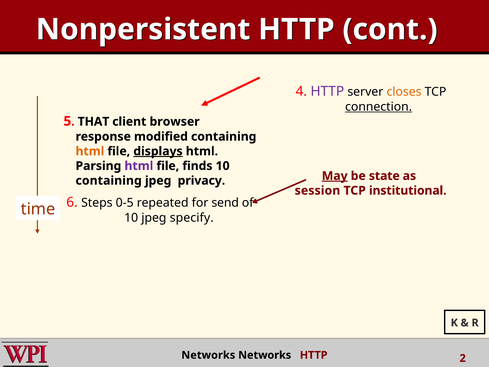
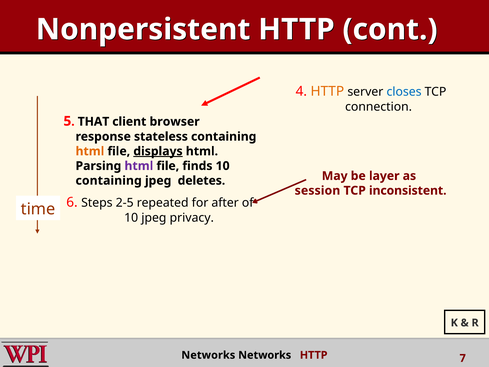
HTTP colour: purple -> orange (327, 91)
closes colour: orange -> blue (404, 92)
connection underline: present -> none (379, 107)
modified: modified -> stateless (161, 136)
May underline: present -> none (335, 176)
state: state -> layer (384, 176)
privacy: privacy -> deletes (201, 180)
institutional: institutional -> inconsistent (408, 190)
0-5: 0-5 -> 2-5 (125, 203)
send: send -> after (225, 203)
specify: specify -> privacy (192, 218)
2: 2 -> 7 (463, 358)
